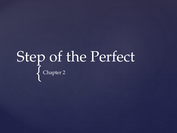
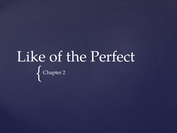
Step: Step -> Like (31, 57)
